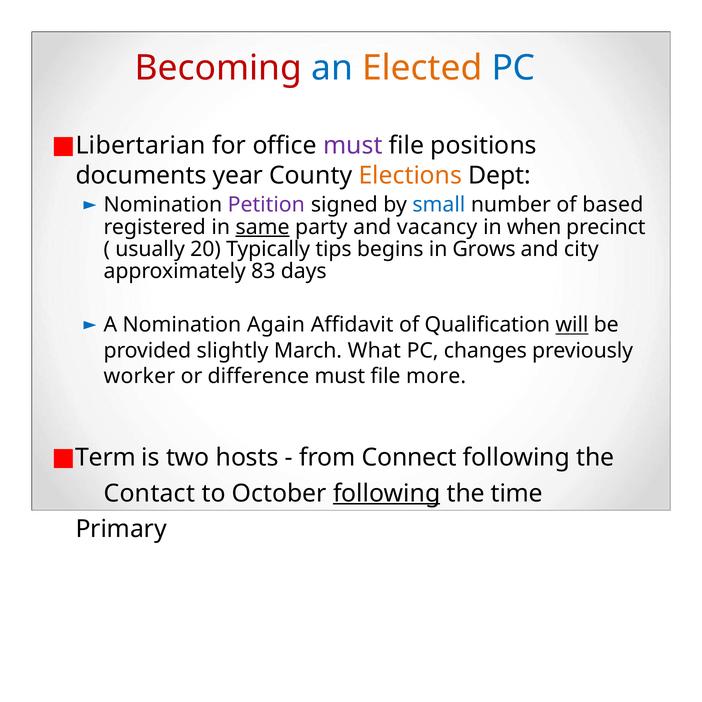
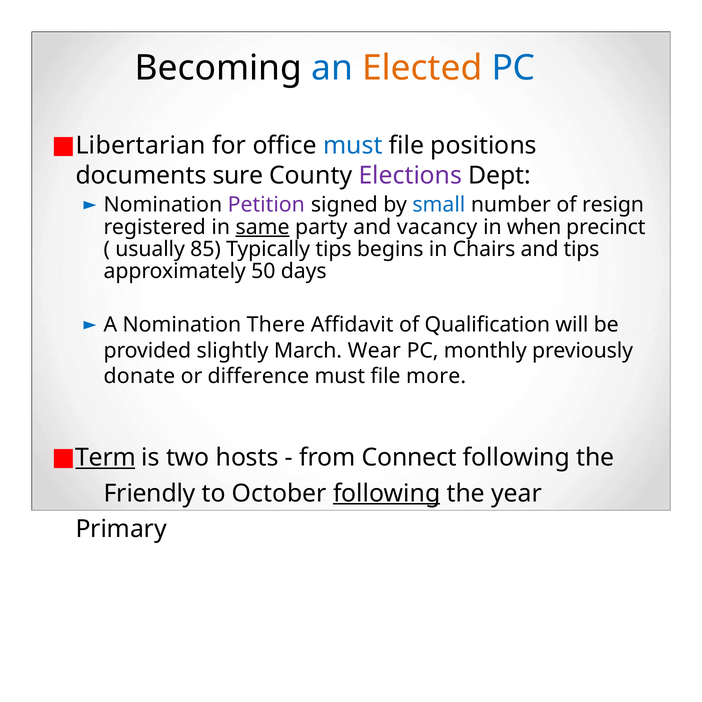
Becoming colour: red -> black (219, 68)
must colour: purple -> blue (353, 146)
year: year -> sure (238, 175)
Elections colour: orange -> purple (410, 175)
based: based -> resign (613, 205)
20: 20 -> 85 (206, 249)
Grows: Grows -> Chairs (484, 249)
and city: city -> tips (581, 249)
83: 83 -> 50 (263, 271)
Again: Again -> There (276, 325)
will underline: present -> none (572, 325)
What: What -> Wear (374, 350)
changes: changes -> monthly (485, 350)
worker: worker -> donate (139, 376)
Term underline: none -> present (106, 458)
Contact: Contact -> Friendly (150, 493)
time: time -> year (517, 493)
